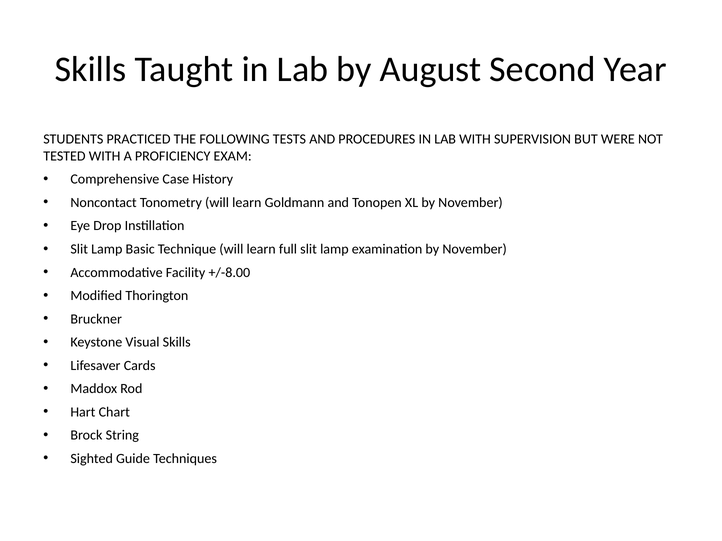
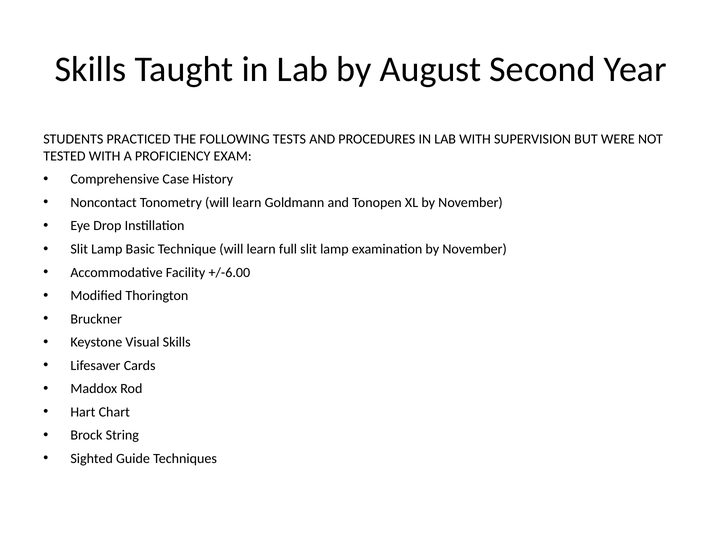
+/-8.00: +/-8.00 -> +/-6.00 (229, 273)
